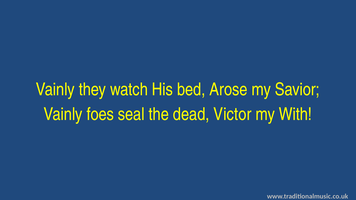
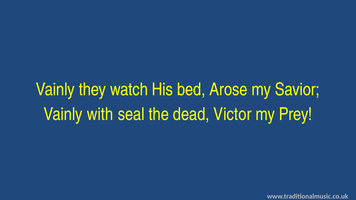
foes: foes -> with (100, 115)
With: With -> Prey (296, 115)
